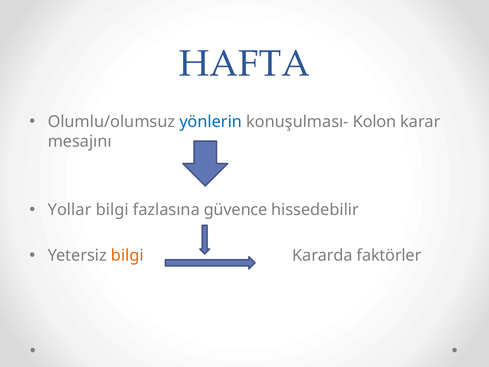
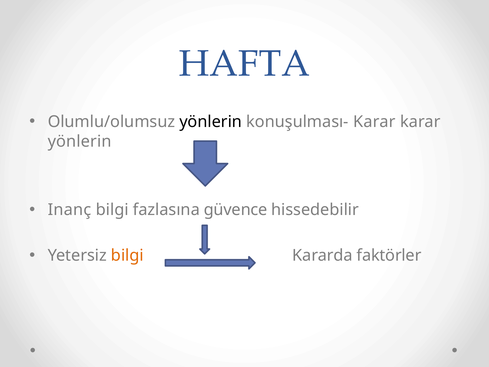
yönlerin colour: blue -> black (211, 122)
konuşulması- Kolon: Kolon -> Karar (374, 122)
mesajını: mesajını -> yönlerin (80, 141)
Yollar: Yollar -> Inanç (70, 210)
